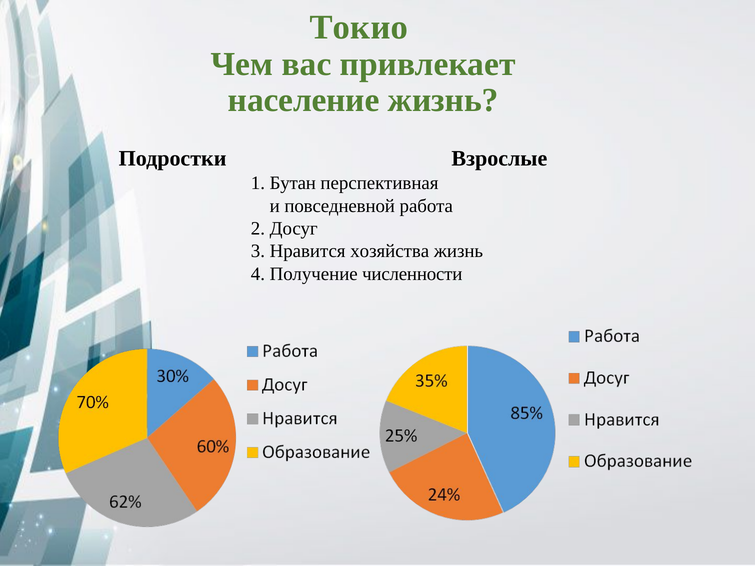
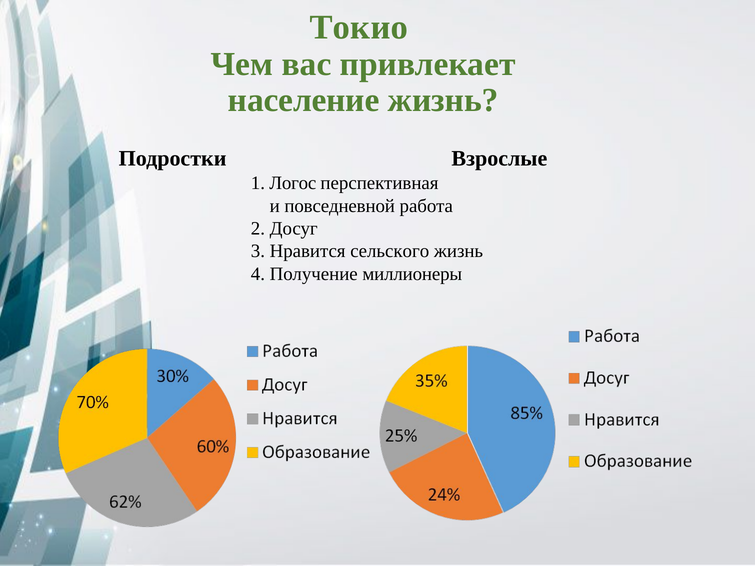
Бутан: Бутан -> Логос (293, 183)
хозяйства: хозяйства -> сельского (390, 251)
численности: численности -> миллионеры (412, 274)
